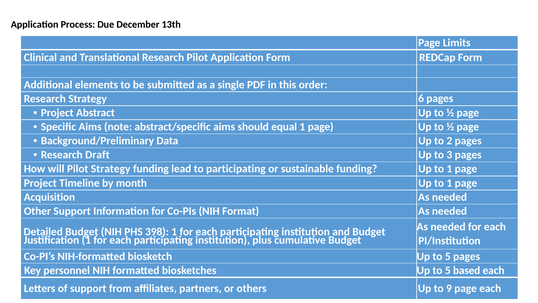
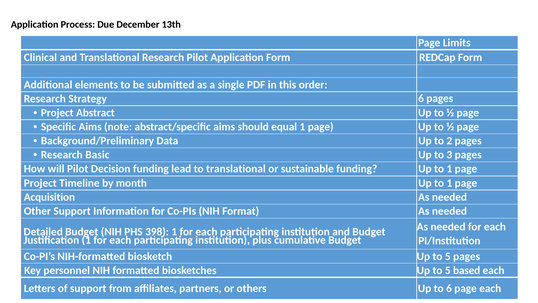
Draft: Draft -> Basic (97, 155)
Pilot Strategy: Strategy -> Decision (111, 169)
to participating: participating -> translational (236, 169)
to 9: 9 -> 6 (449, 288)
